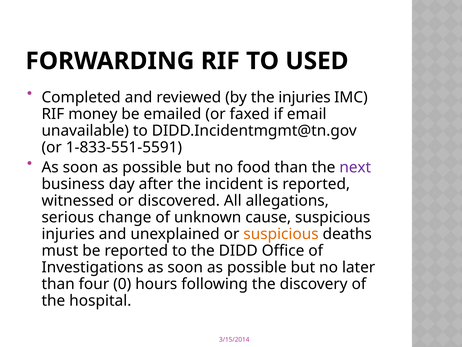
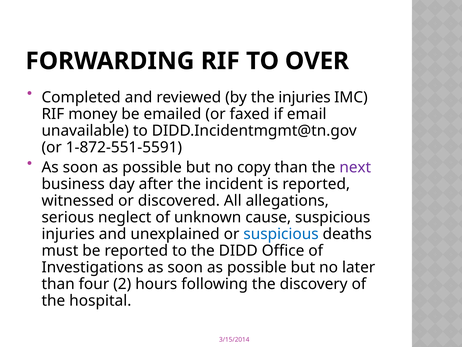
USED: USED -> OVER (317, 61)
1-833-551-5591: 1-833-551-5591 -> 1-872-551-5591 (124, 147)
food: food -> copy (254, 167)
change: change -> neglect (125, 217)
suspicious colour: orange -> blue (281, 234)
0: 0 -> 2 (122, 284)
